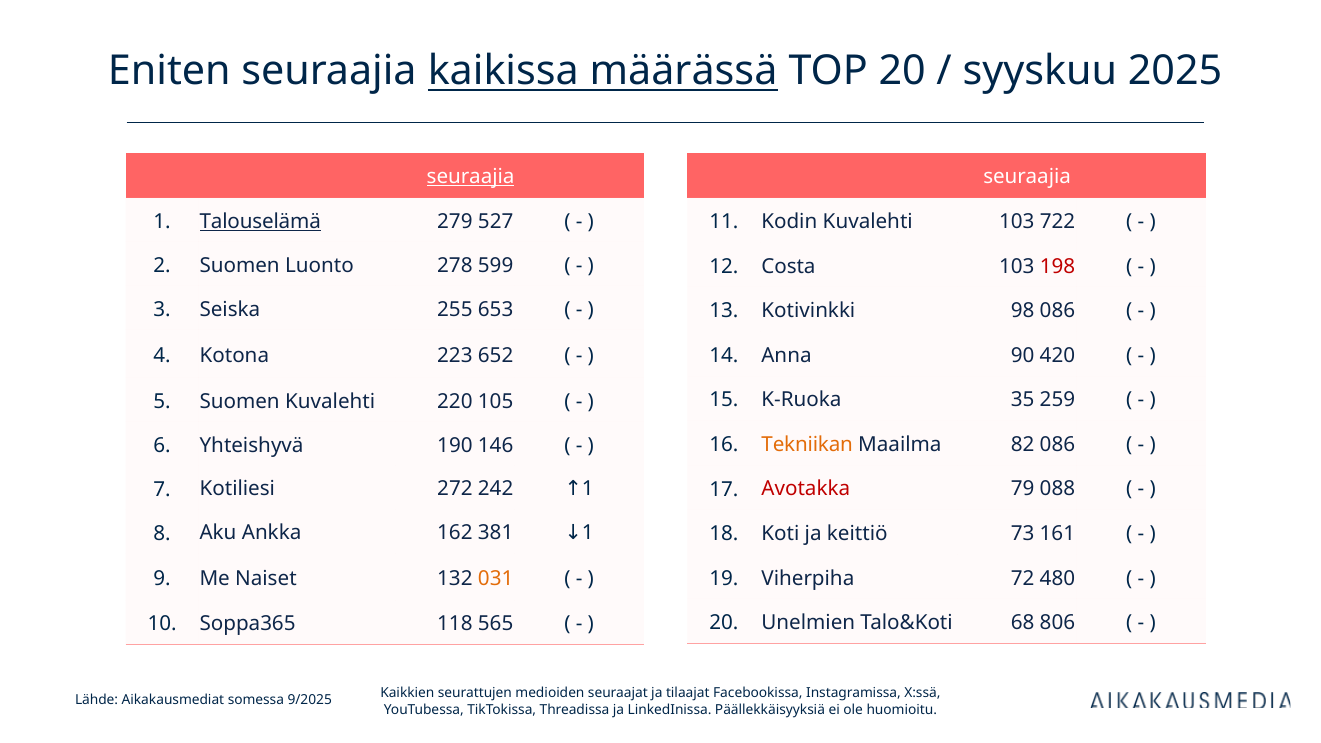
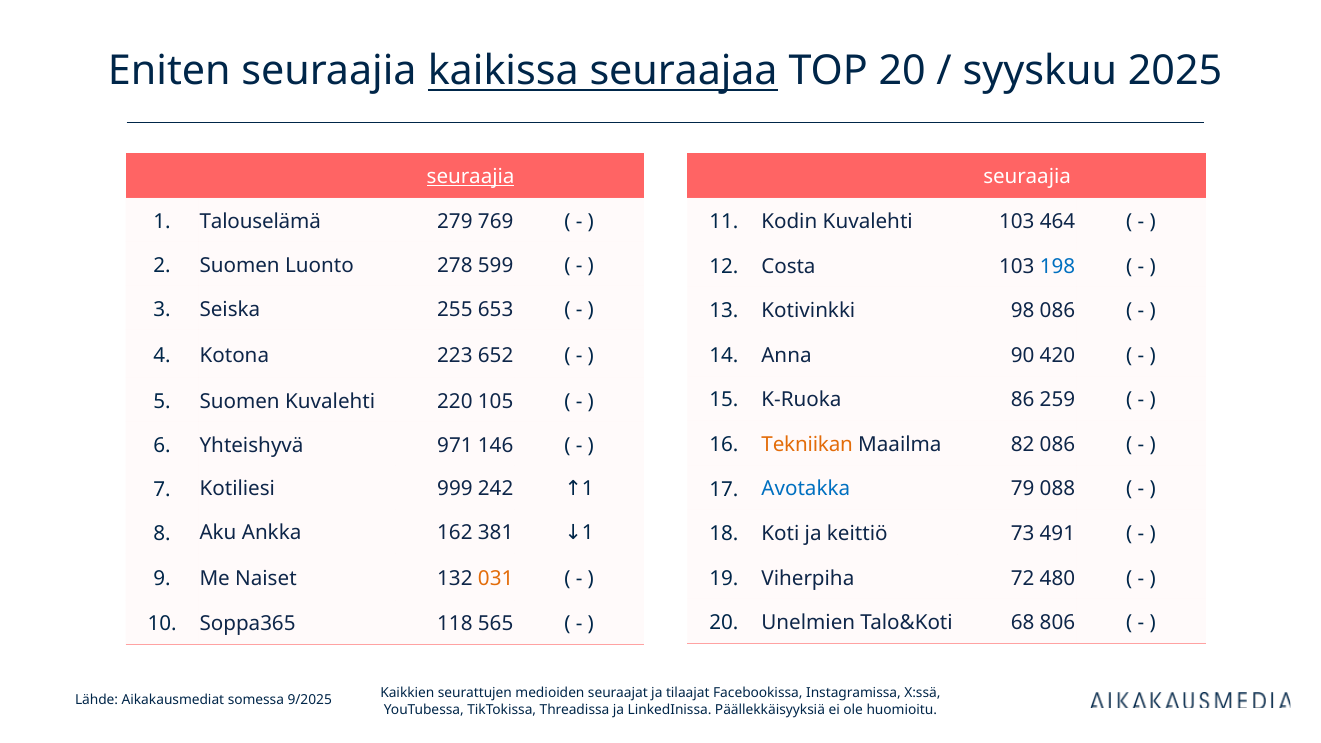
määrässä: määrässä -> seuraajaa (684, 71)
Talouselämä underline: present -> none (260, 221)
527: 527 -> 769 (496, 221)
722: 722 -> 464 (1058, 222)
198 colour: red -> blue (1058, 266)
35: 35 -> 86 (1023, 400)
190: 190 -> 971 (455, 445)
272: 272 -> 999 (455, 489)
Avotakka colour: red -> blue (806, 489)
161: 161 -> 491 (1057, 534)
